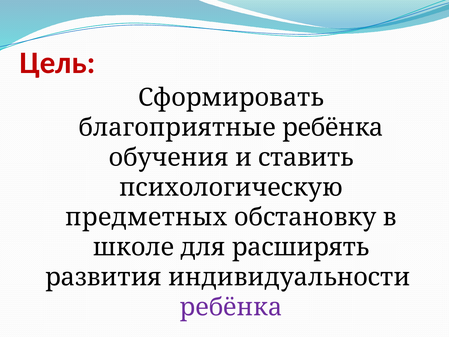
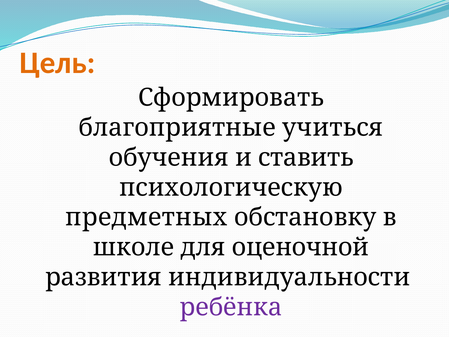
Цель colour: red -> orange (57, 63)
благоприятные ребёнка: ребёнка -> учиться (333, 127)
расширять: расширять -> оценочной (300, 247)
